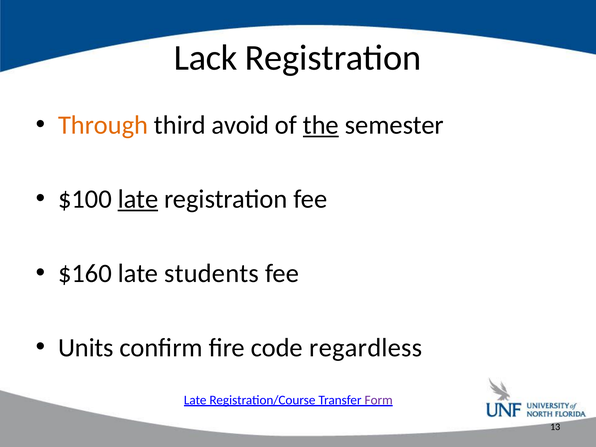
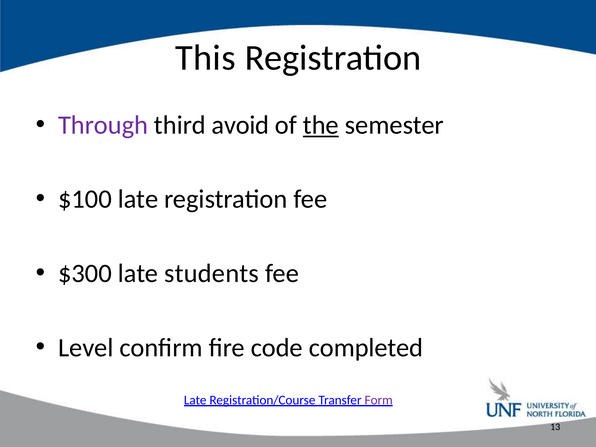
Lack: Lack -> This (205, 58)
Through colour: orange -> purple (103, 125)
late underline: present -> none (138, 199)
$160: $160 -> $300 (85, 273)
Units: Units -> Level (86, 348)
regardless: regardless -> completed (366, 348)
